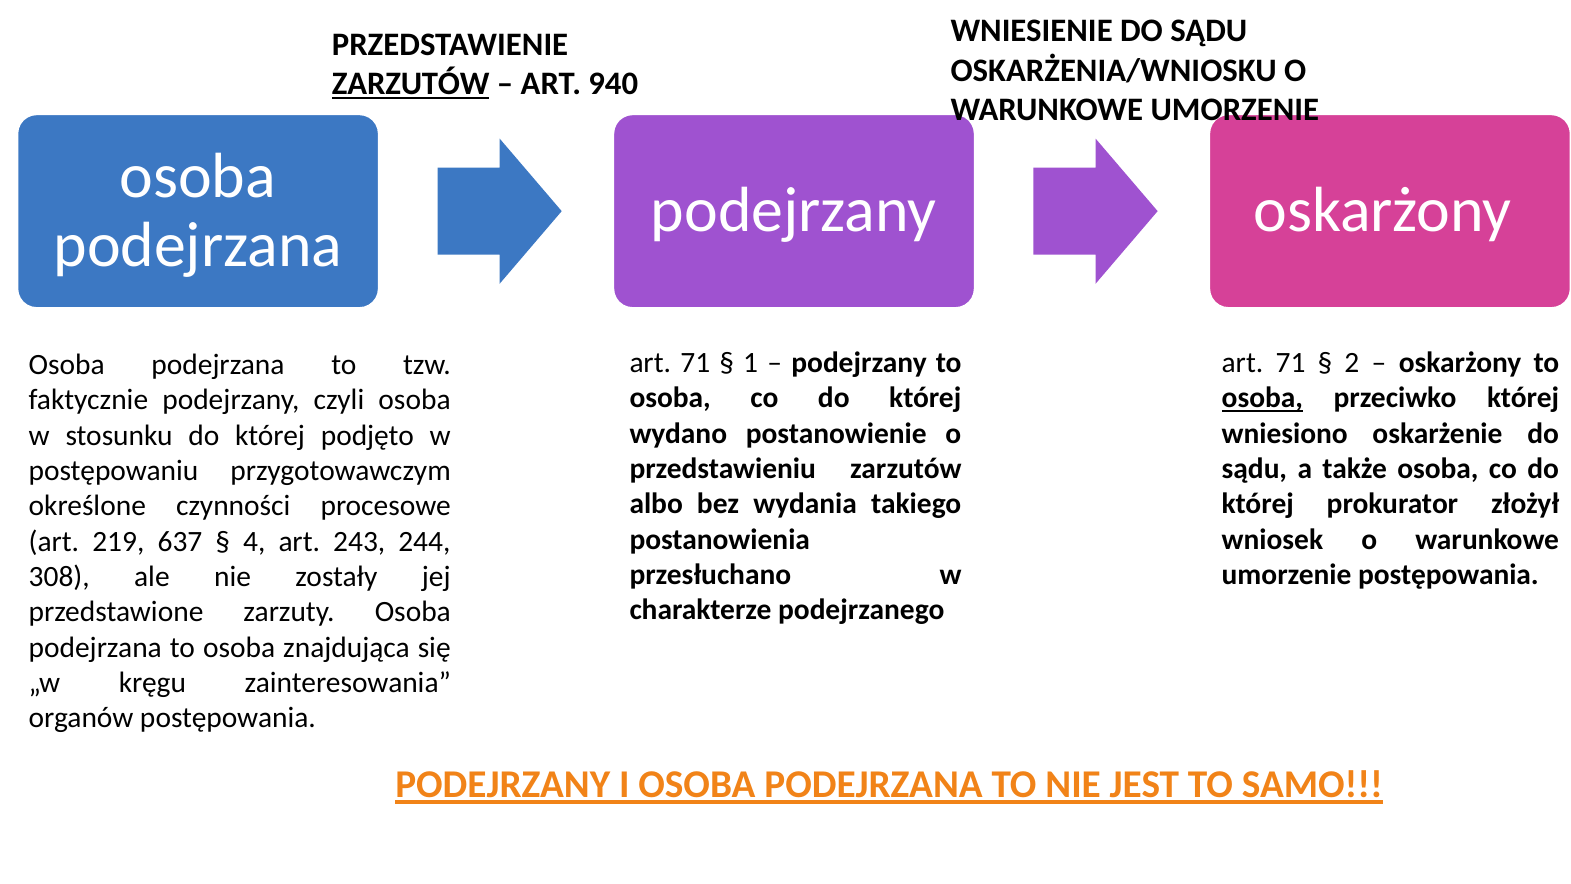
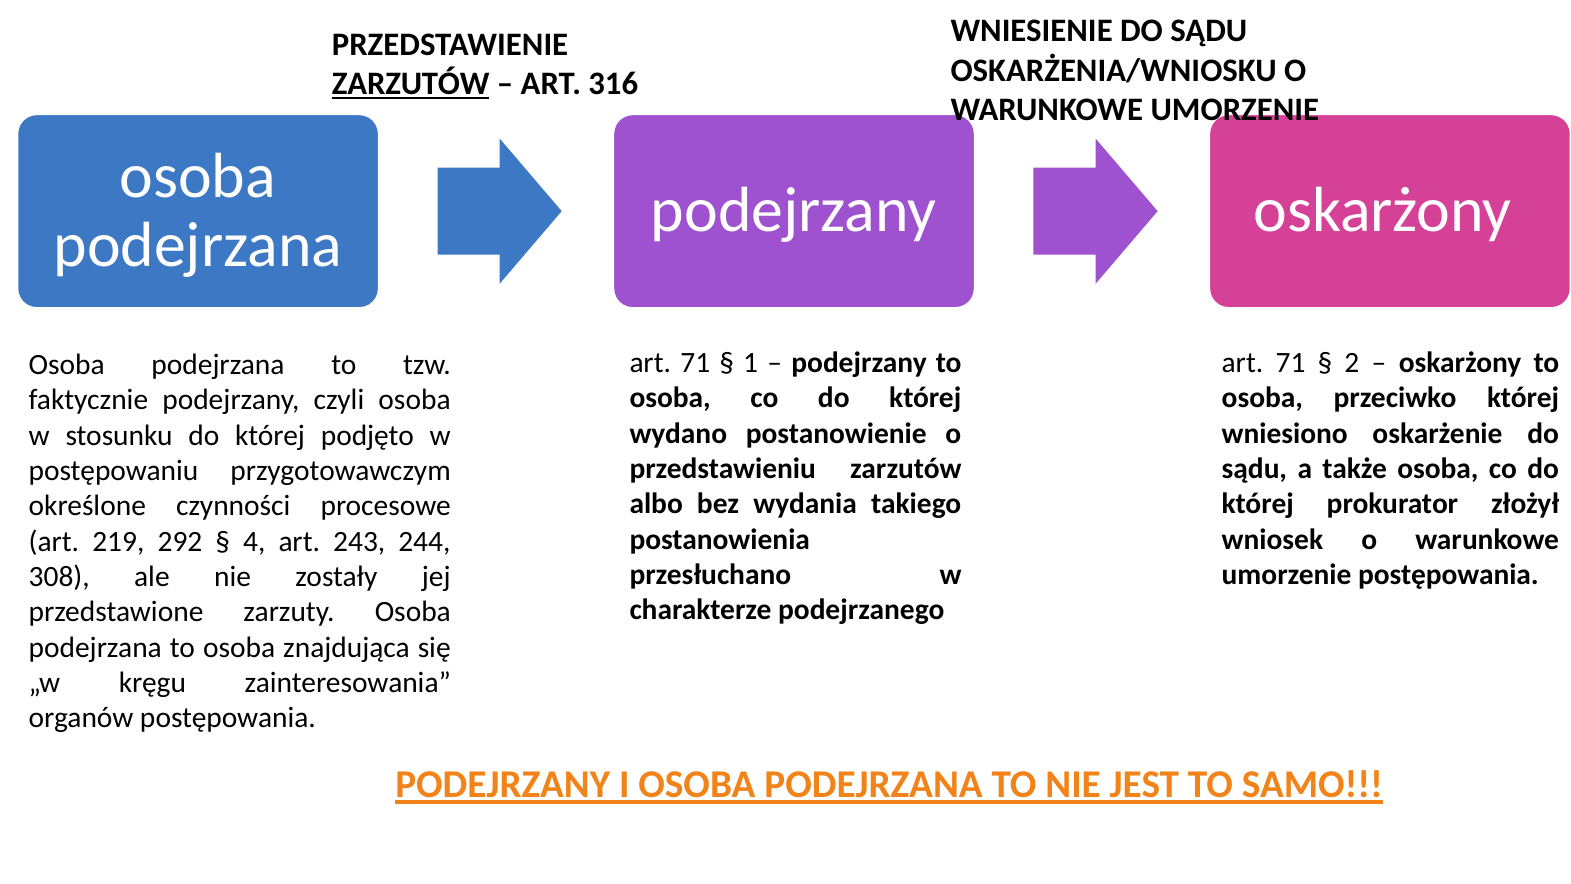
940: 940 -> 316 (613, 84)
osoba underline: present -> none (1262, 398)
637: 637 -> 292 (180, 541)
